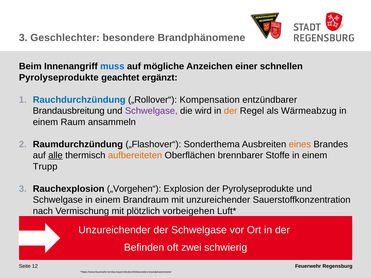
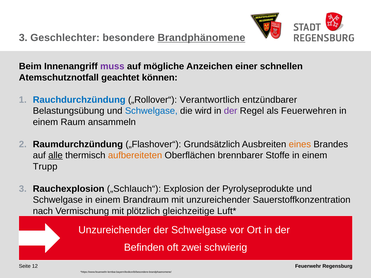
Brandphänomene underline: none -> present (201, 38)
muss colour: blue -> purple (112, 66)
Pyrolyseprodukte: Pyrolyseprodukte -> Atemschutznotfall (59, 78)
ergänzt: ergänzt -> können (160, 78)
Kompensation: Kompensation -> Verantwortlich (210, 100)
Brandausbreitung: Brandausbreitung -> Belastungsübung (69, 111)
Schwelgase colour: purple -> blue (151, 111)
der colour: orange -> purple (231, 111)
Wärmeabzug: Wärmeabzug -> Feuerwehren (309, 111)
Sonderthema: Sonderthema -> Grundsätzlich (212, 144)
„Vorgehen“: „Vorgehen“ -> „Schlauch“ (134, 189)
vorbeigehen: vorbeigehen -> gleichzeitige (189, 211)
